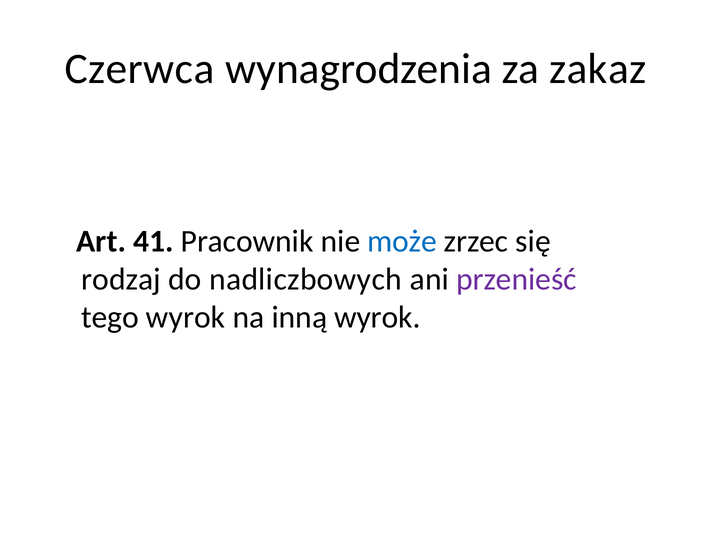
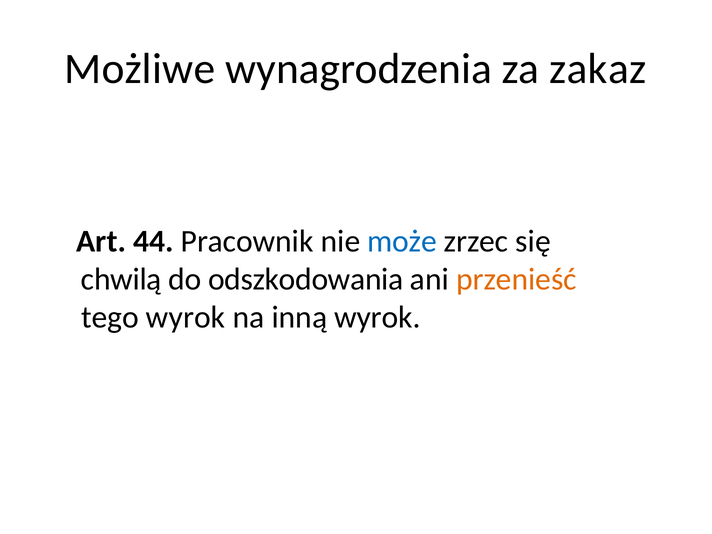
Czerwca: Czerwca -> Możliwe (140, 69)
41: 41 -> 44 (153, 241)
rodzaj: rodzaj -> chwilą (121, 279)
nadliczbowych: nadliczbowych -> odszkodowania (306, 279)
przenieść colour: purple -> orange (516, 279)
